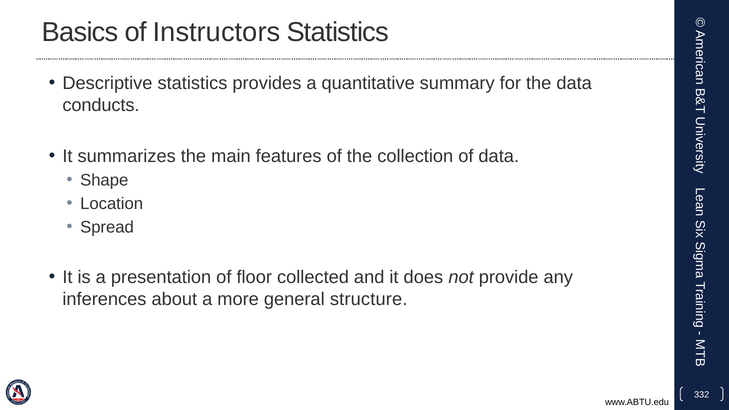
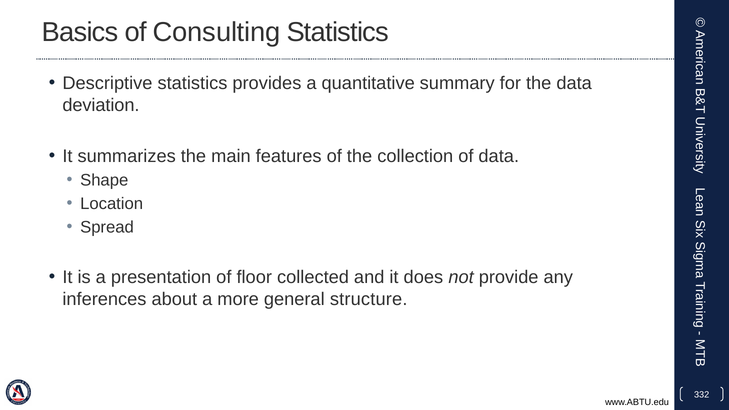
Instructors: Instructors -> Consulting (217, 32)
conducts: conducts -> deviation (101, 105)
